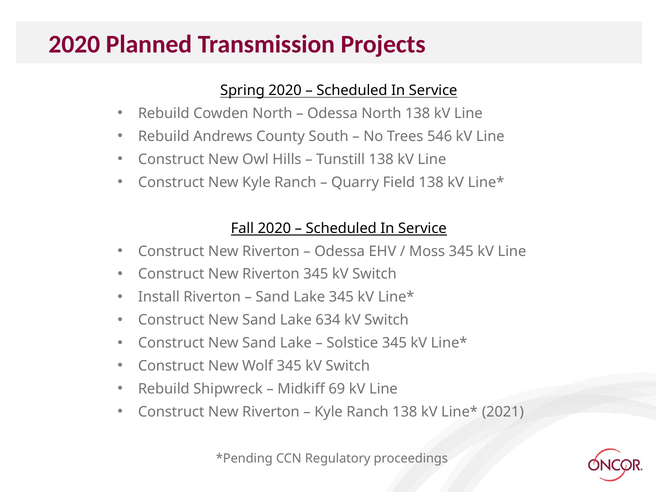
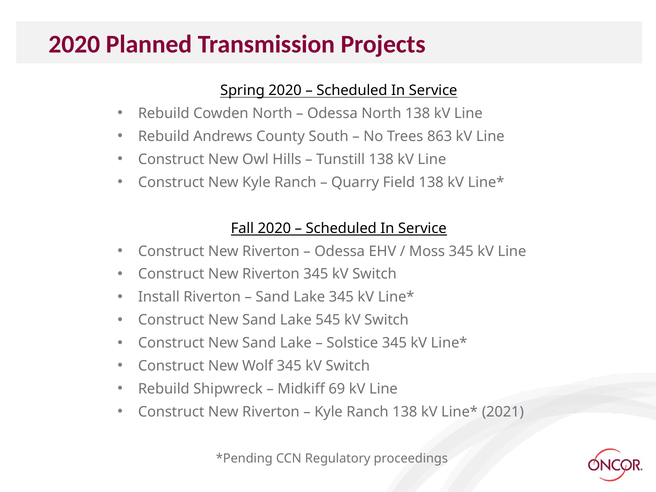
546: 546 -> 863 (440, 136)
634: 634 -> 545 (328, 320)
